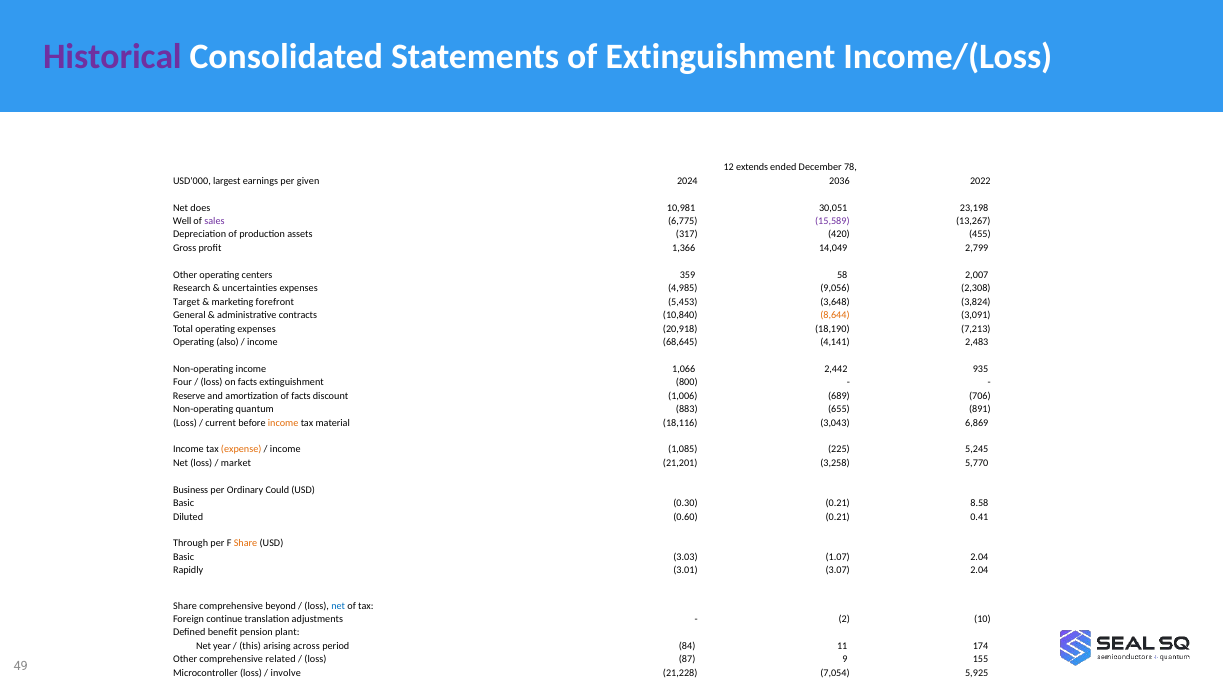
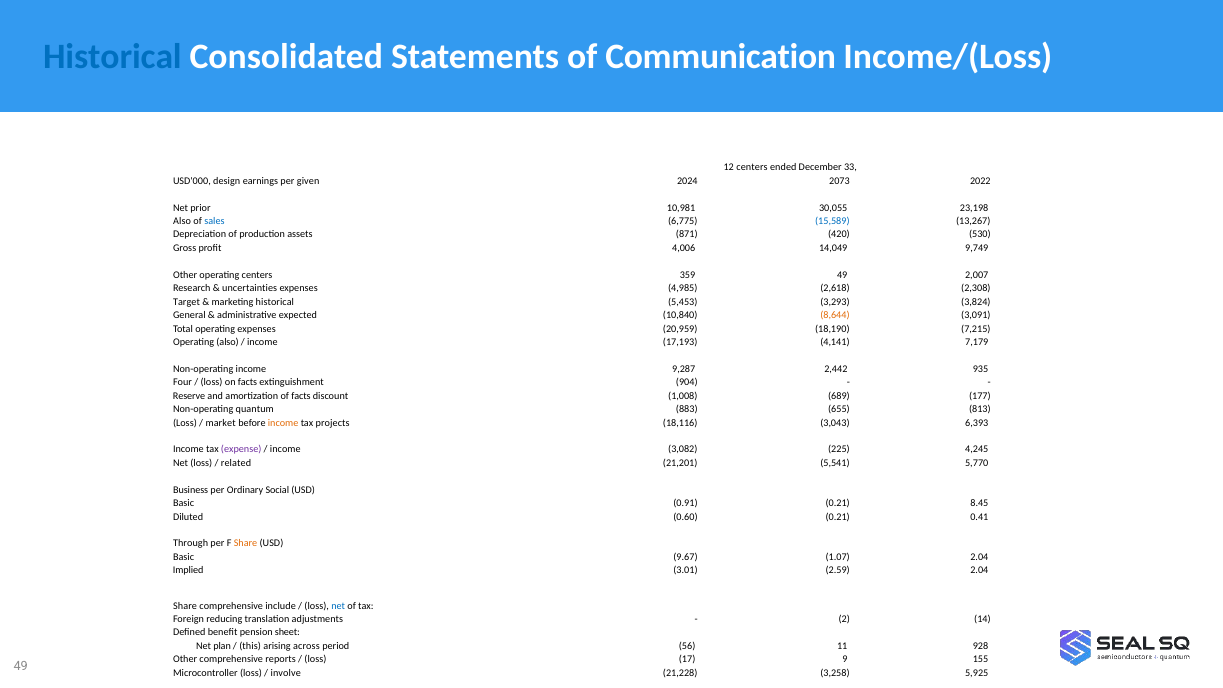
Historical colour: purple -> blue (112, 57)
of Extinguishment: Extinguishment -> Communication (721, 57)
12 extends: extends -> centers (752, 167)
78: 78 -> 33 (850, 167)
largest: largest -> design (227, 181)
2036: 2036 -> 2073 (839, 181)
does: does -> prior (200, 208)
30,051: 30,051 -> 30,055 (833, 208)
Well: Well -> Also (182, 221)
sales colour: purple -> blue (214, 221)
15,589 colour: purple -> blue (832, 221)
317: 317 -> 871 (687, 235)
455: 455 -> 530 (980, 235)
1,366: 1,366 -> 4,006 (684, 248)
2,799: 2,799 -> 9,749 (977, 248)
359 58: 58 -> 49 (842, 275)
9,056: 9,056 -> 2,618 (835, 288)
marketing forefront: forefront -> historical (275, 302)
3,648: 3,648 -> 3,293 (835, 302)
contracts: contracts -> expected (298, 315)
20,918: 20,918 -> 20,959 (680, 329)
7,213: 7,213 -> 7,215 (976, 329)
68,645: 68,645 -> 17,193 (680, 342)
2,483: 2,483 -> 7,179 (977, 342)
1,066: 1,066 -> 9,287 (684, 369)
800: 800 -> 904 (687, 382)
1,006: 1,006 -> 1,008 (683, 396)
706: 706 -> 177 (980, 396)
891: 891 -> 813 (980, 409)
current: current -> market (221, 423)
material: material -> projects (333, 423)
6,869: 6,869 -> 6,393 (977, 423)
expense colour: orange -> purple (241, 450)
1,085: 1,085 -> 3,082 (683, 450)
5,245: 5,245 -> 4,245 (977, 450)
market: market -> related (236, 463)
3,258: 3,258 -> 5,541 (835, 463)
Could: Could -> Social (277, 490)
0.30: 0.30 -> 0.91 (686, 503)
8.58: 8.58 -> 8.45 (979, 503)
3.03: 3.03 -> 9.67 (686, 557)
Rapidly: Rapidly -> Implied (188, 570)
3.07: 3.07 -> 2.59 (838, 570)
beyond: beyond -> include (281, 606)
continue: continue -> reducing (224, 619)
10: 10 -> 14 (982, 619)
plant: plant -> sheet (287, 633)
year: year -> plan (222, 646)
84: 84 -> 56 (687, 646)
174: 174 -> 928 (981, 646)
related: related -> reports (281, 659)
87: 87 -> 17 (687, 659)
7,054: 7,054 -> 3,258 (835, 673)
